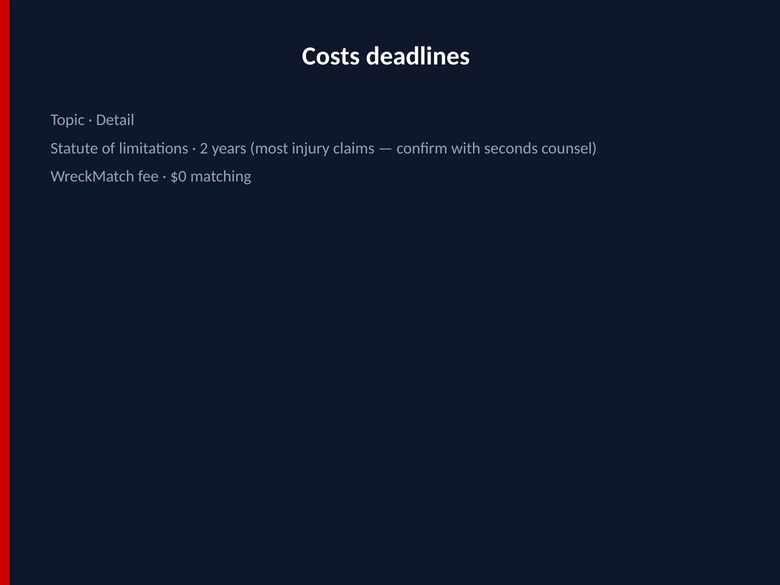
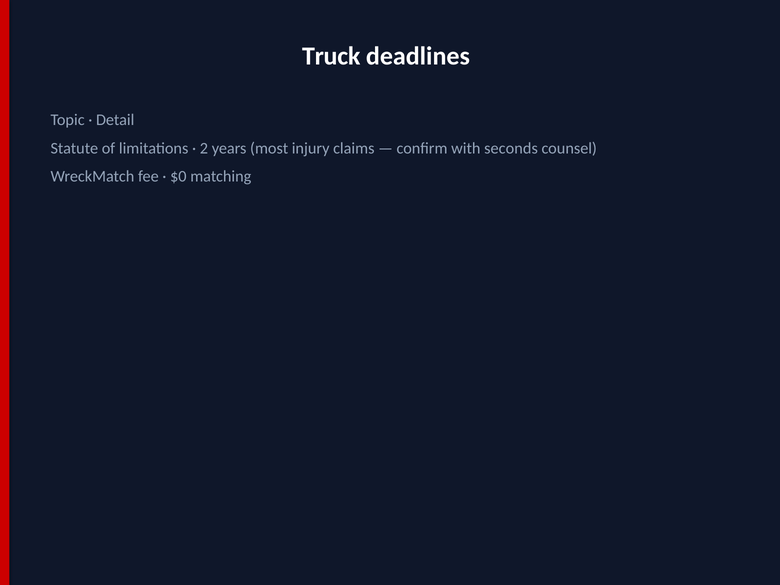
Costs: Costs -> Truck (331, 56)
